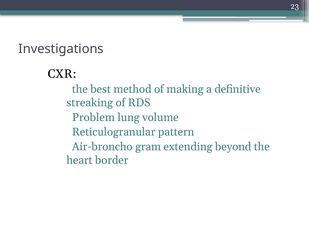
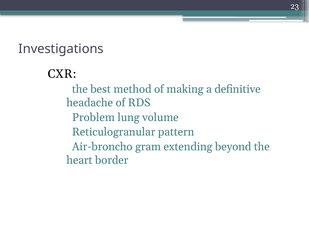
streaking: streaking -> headache (90, 102)
